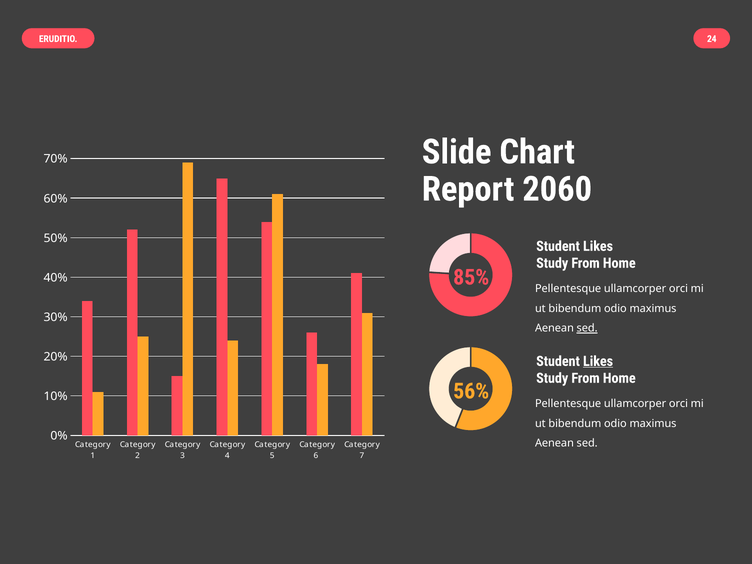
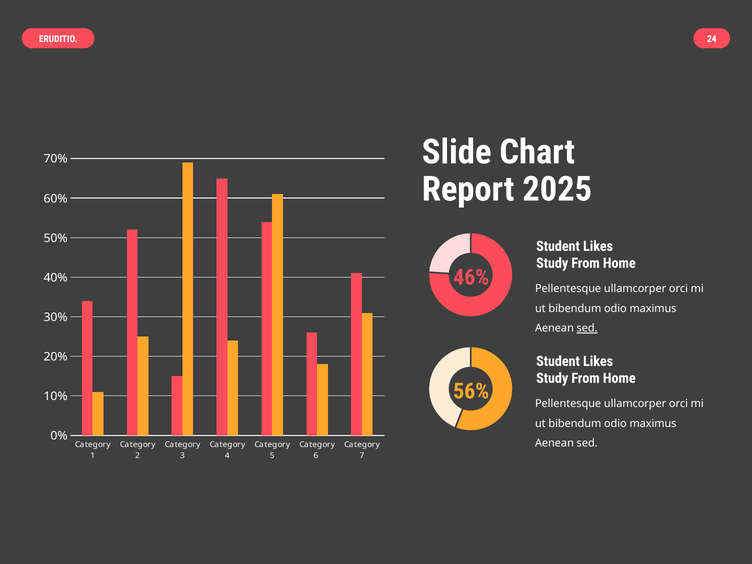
2060: 2060 -> 2025 (557, 189)
85%: 85% -> 46% (471, 277)
Likes underline: present -> none (598, 361)
